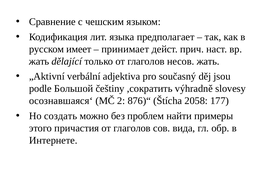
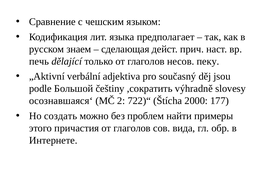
имеет: имеет -> знаем (79, 49)
принимает: принимает -> сделающая (125, 49)
жать: жать -> печь (39, 61)
несов жать: жать -> пеку (208, 61)
876)“: 876)“ -> 722)“ (139, 101)
2058: 2058 -> 2000 (196, 101)
